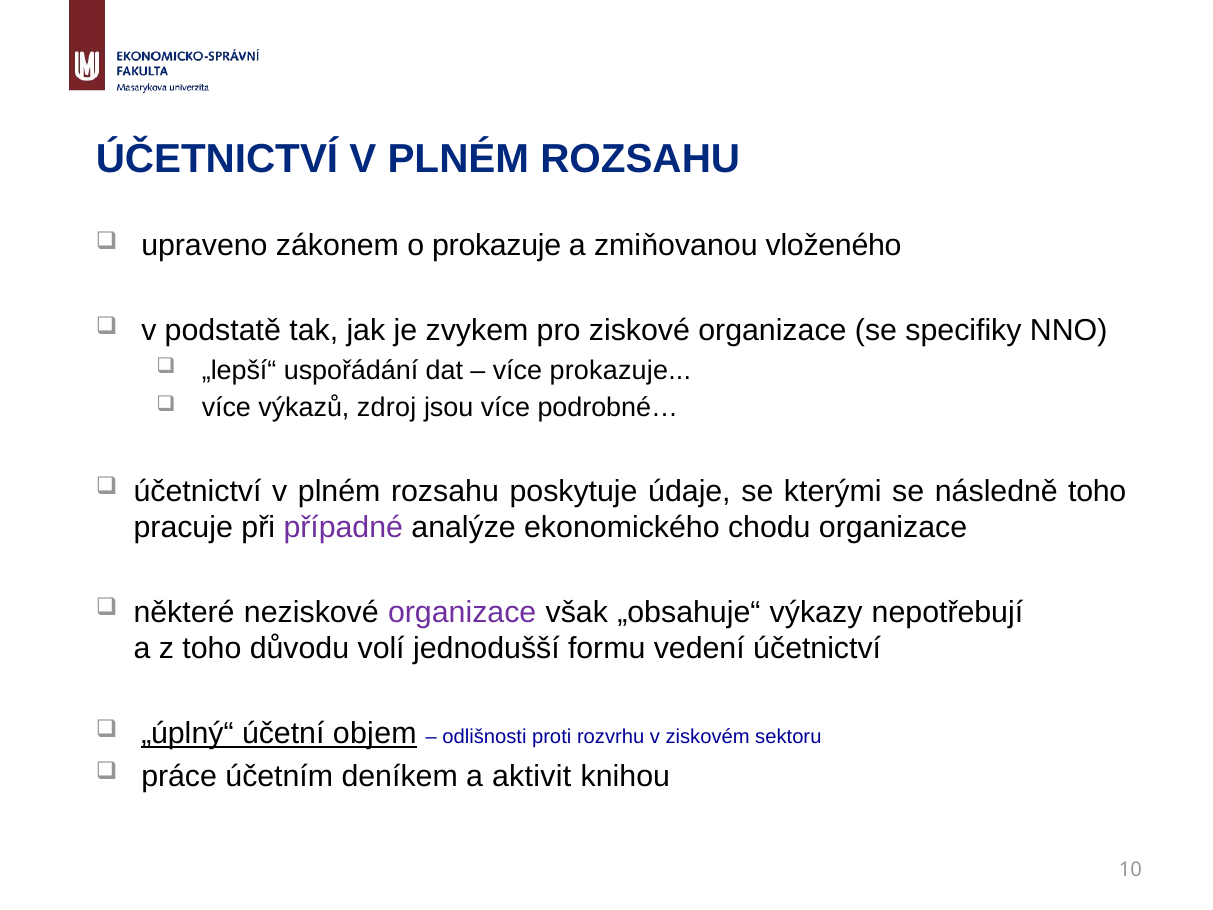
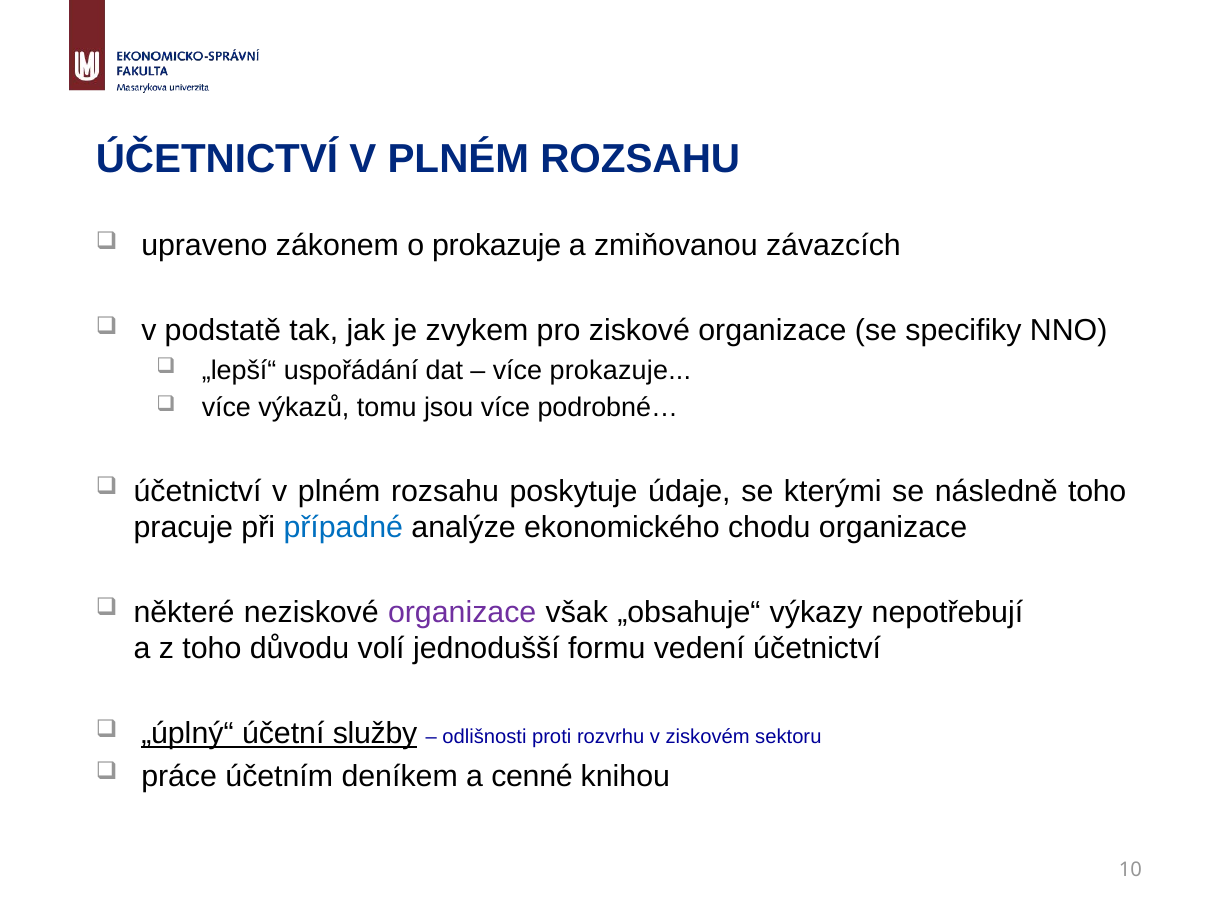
vloženého: vloženého -> závazcích (833, 246)
zdroj: zdroj -> tomu (387, 408)
případné colour: purple -> blue (343, 527)
objem: objem -> služby (375, 734)
aktivit: aktivit -> cenné (532, 776)
